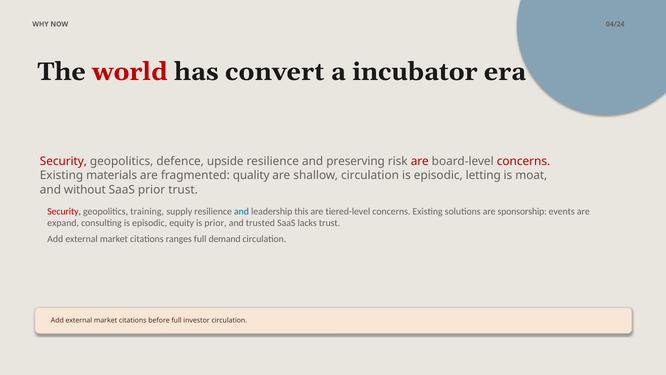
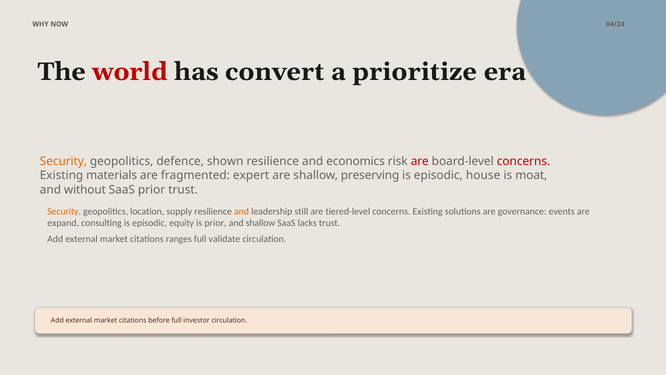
incubator: incubator -> prioritize (415, 72)
Security colour: red -> orange (63, 161)
upside: upside -> shown (225, 161)
preserving: preserving -> economics (356, 161)
quality: quality -> expert (251, 175)
shallow circulation: circulation -> preserving (370, 175)
letting: letting -> house (483, 175)
Security colour: red -> orange (64, 211)
training: training -> location (147, 211)
and colour: blue -> orange (242, 211)
this: this -> still (301, 211)
sponsorship: sponsorship -> governance (522, 211)
and trusted: trusted -> shallow (260, 223)
demand: demand -> validate (224, 239)
